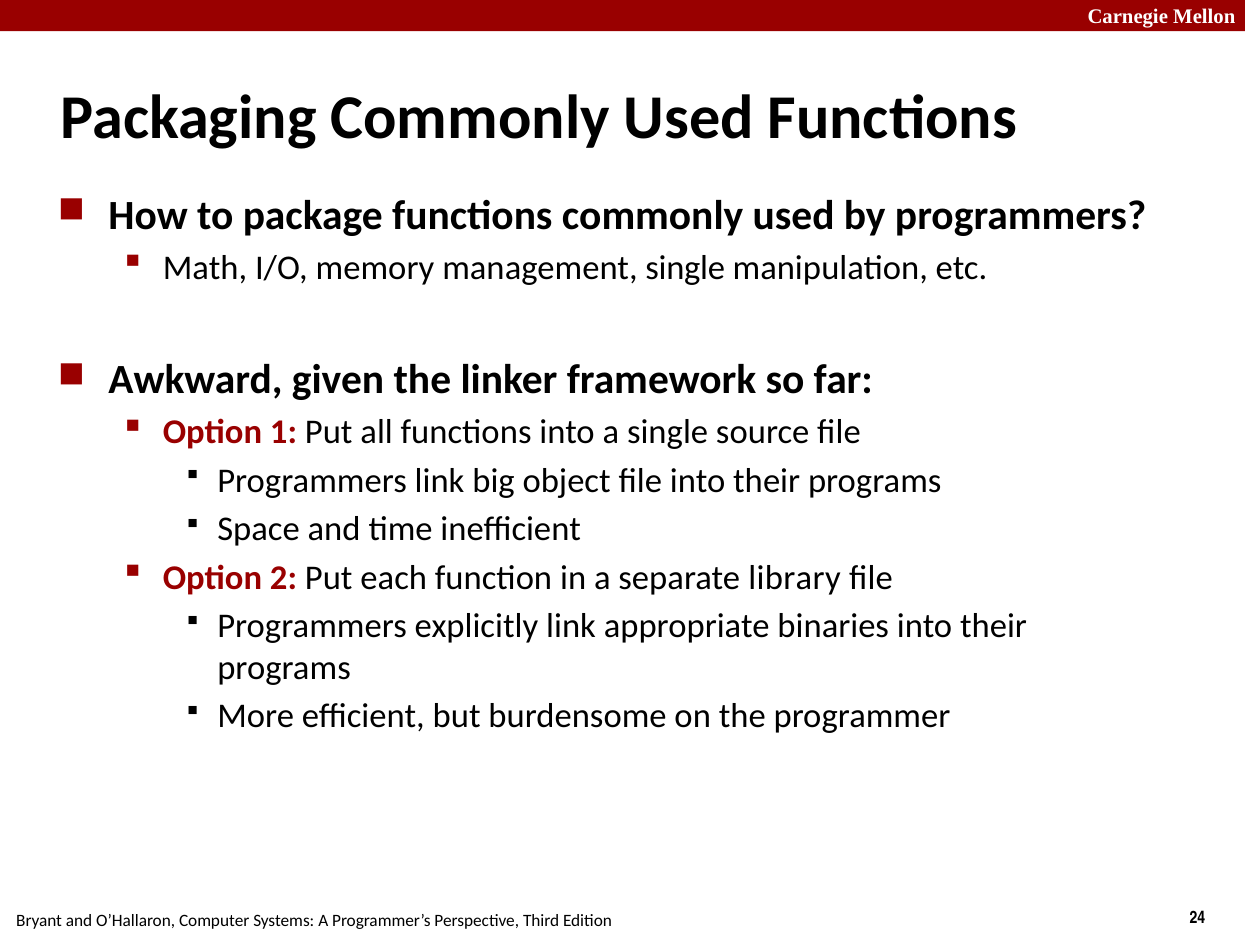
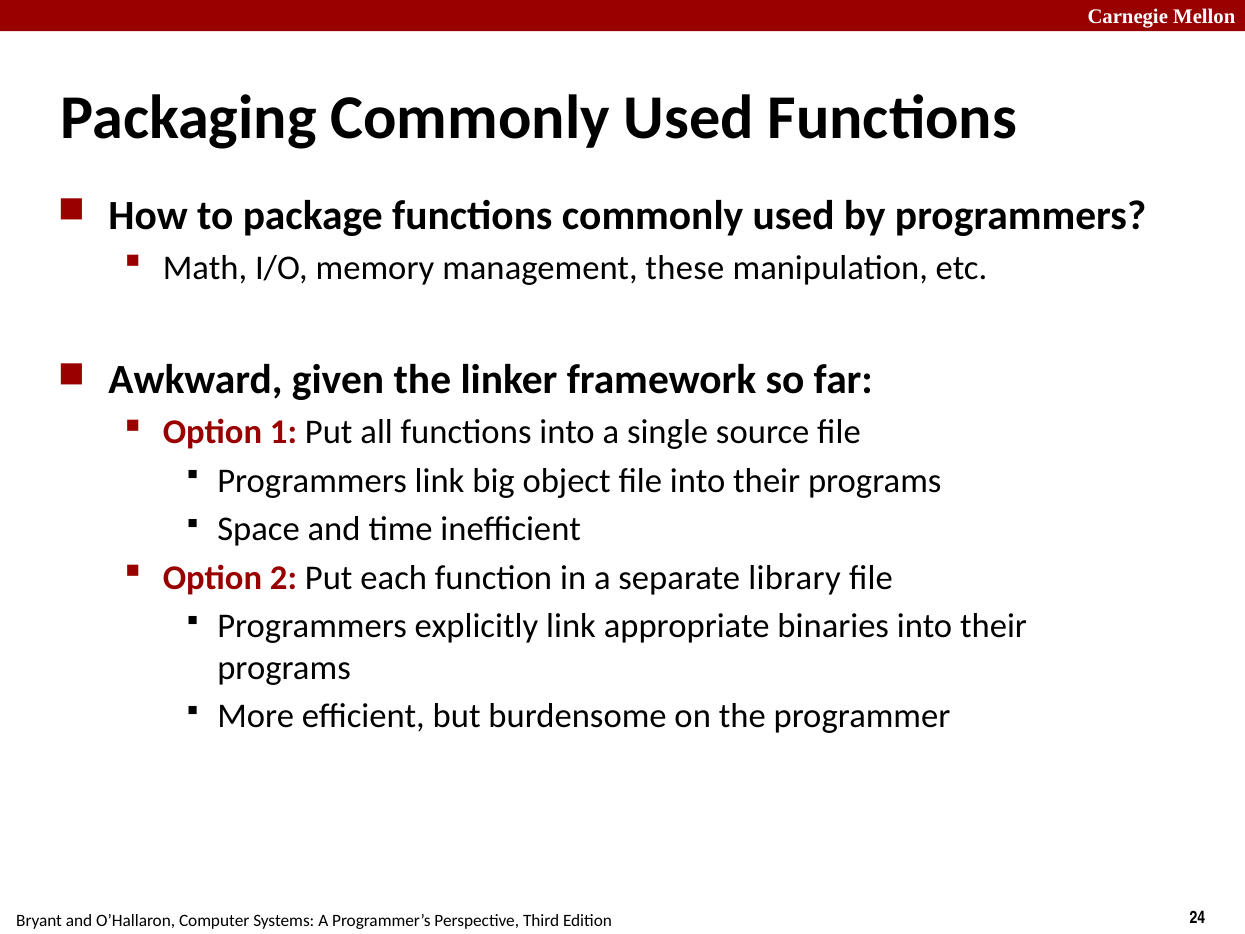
management single: single -> these (685, 268)
